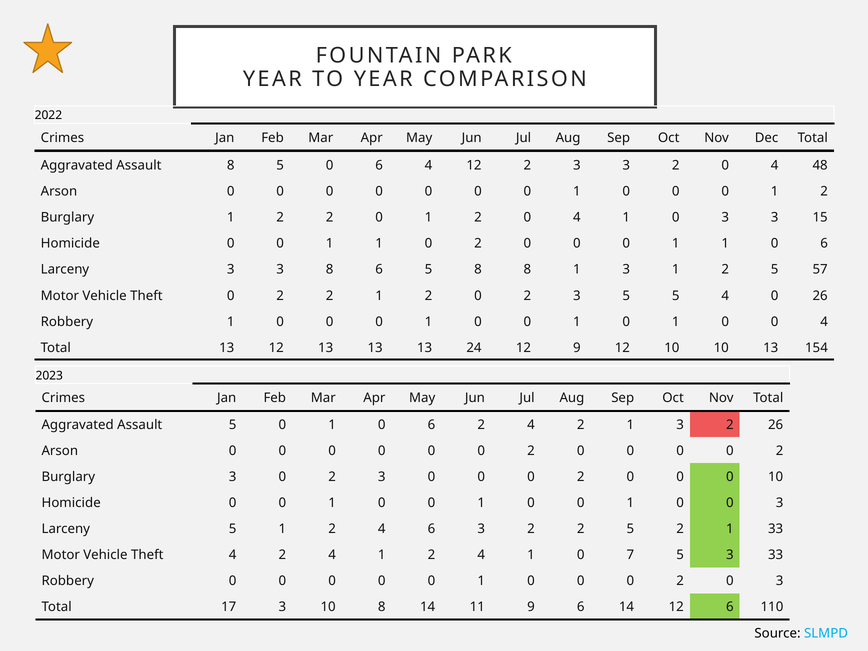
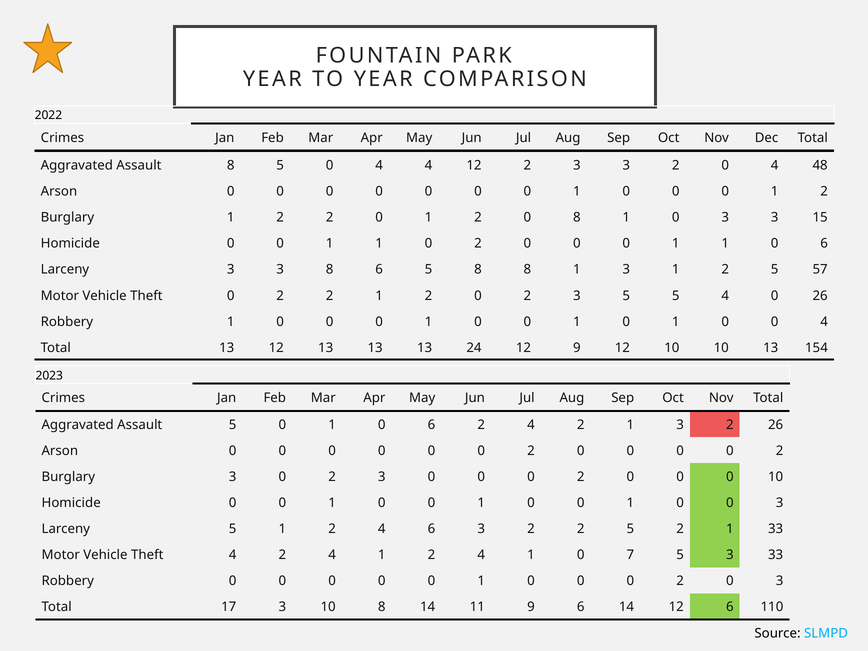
5 0 6: 6 -> 4 (379, 165)
1 2 0 4: 4 -> 8 (577, 217)
